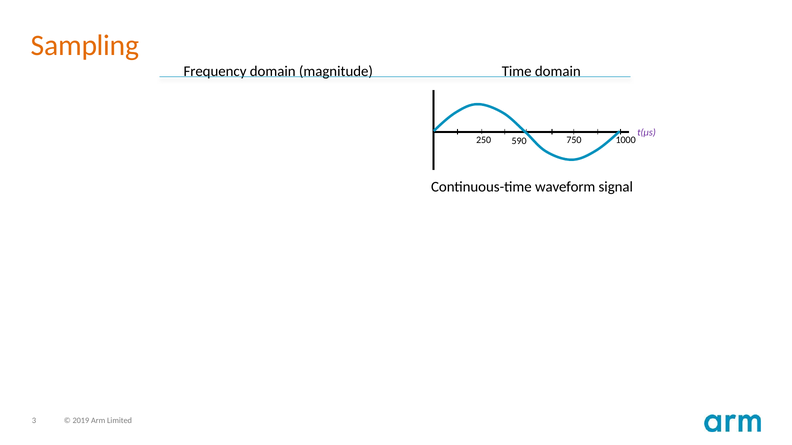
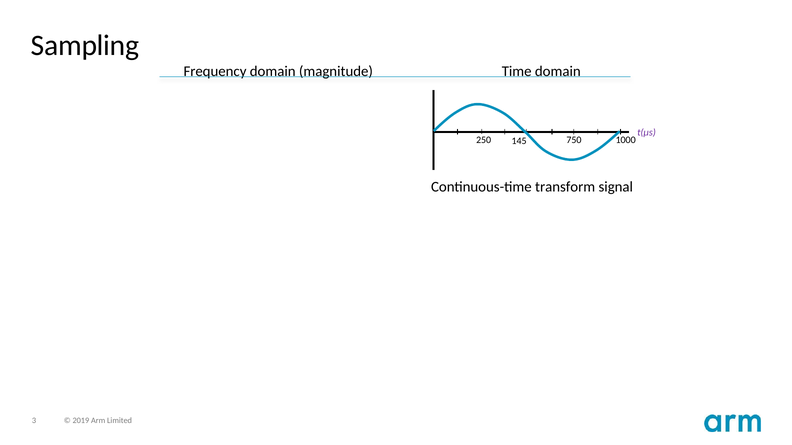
Sampling colour: orange -> black (85, 45)
590: 590 -> 145 (519, 141)
waveform: waveform -> transform (565, 187)
